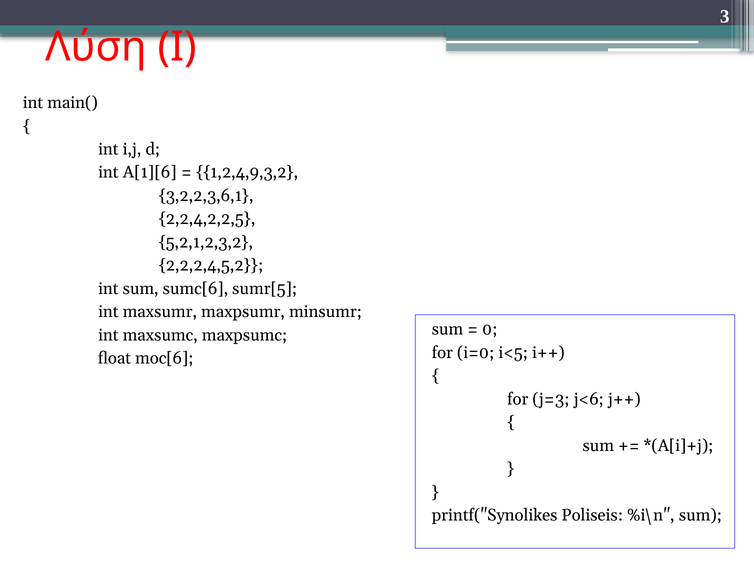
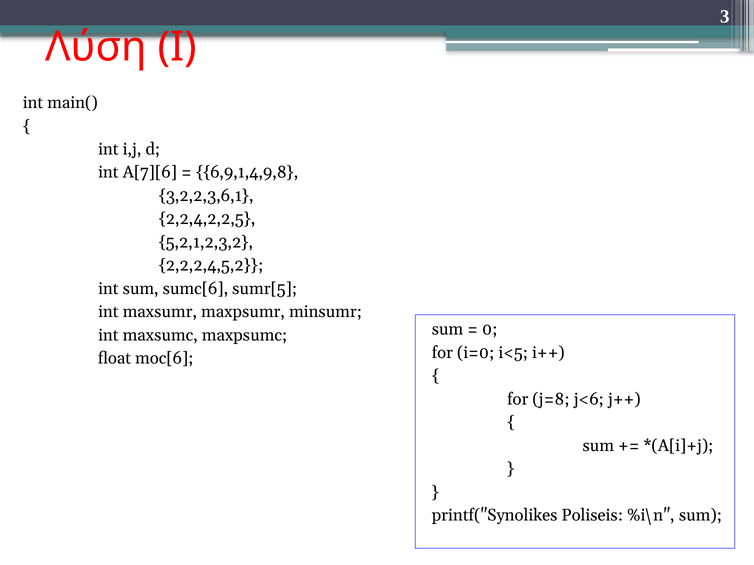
A[1][6: A[1][6 -> A[7][6 (150, 173)
1,2,4,9,3,2: 1,2,4,9,3,2 -> 6,9,1,4,9,8 (247, 173)
j=3: j=3 -> j=8 (551, 399)
